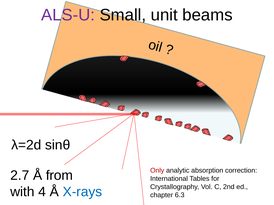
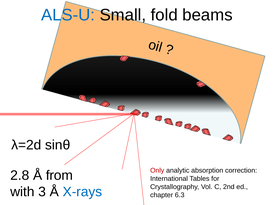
ALS-U colour: purple -> blue (68, 15)
unit: unit -> fold (164, 15)
2.7: 2.7 -> 2.8 (20, 176)
4: 4 -> 3 (42, 192)
